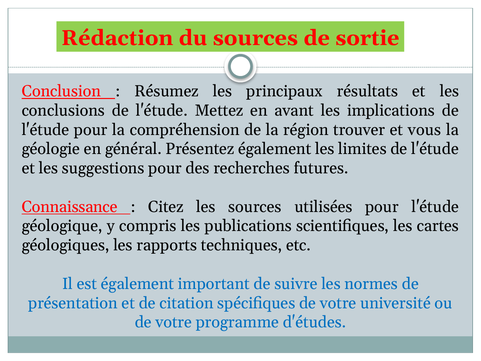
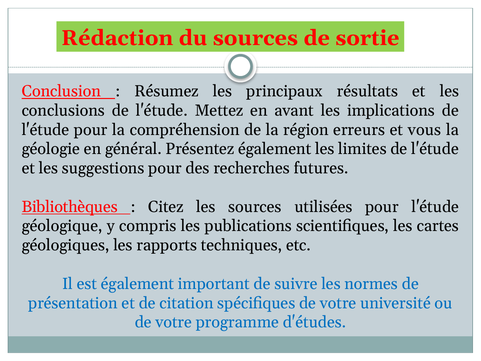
trouver: trouver -> erreurs (359, 130)
Connaissance: Connaissance -> Bibliothèques (70, 207)
